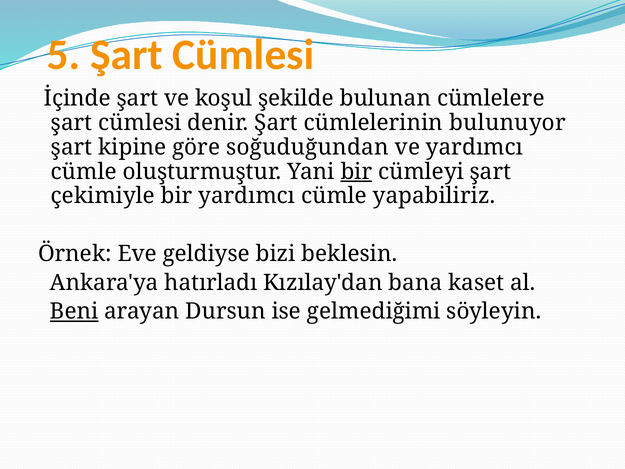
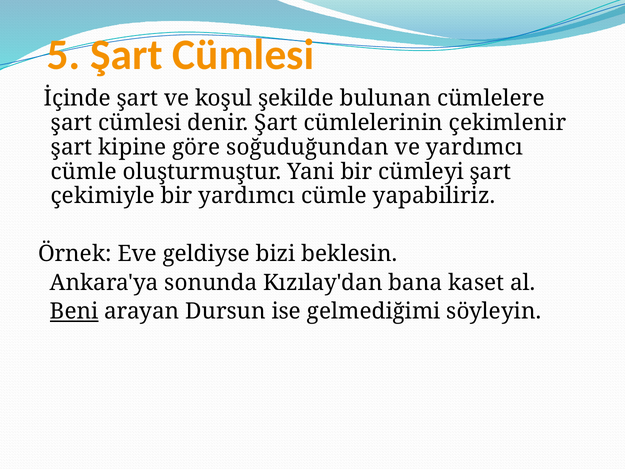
bulunuyor: bulunuyor -> çekimlenir (508, 123)
bir underline: present -> none (356, 172)
hatırladı: hatırladı -> sonunda (211, 282)
